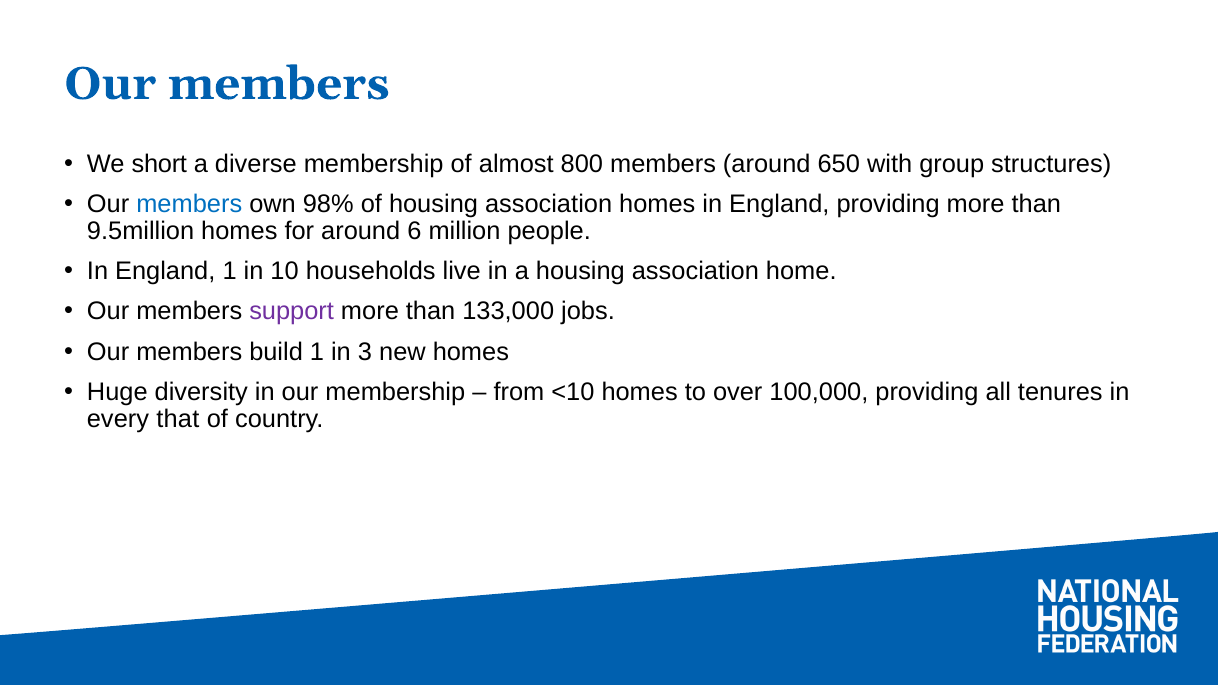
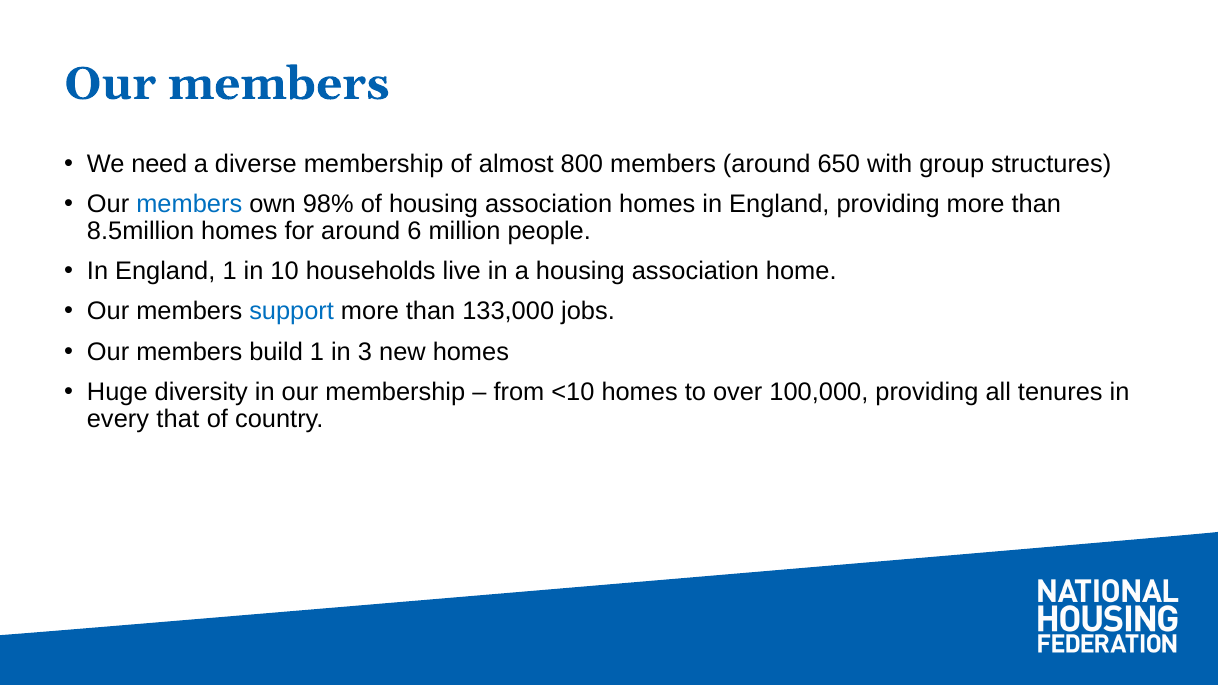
short: short -> need (159, 164)
9.5million: 9.5million -> 8.5million (141, 231)
support colour: purple -> blue (292, 312)
